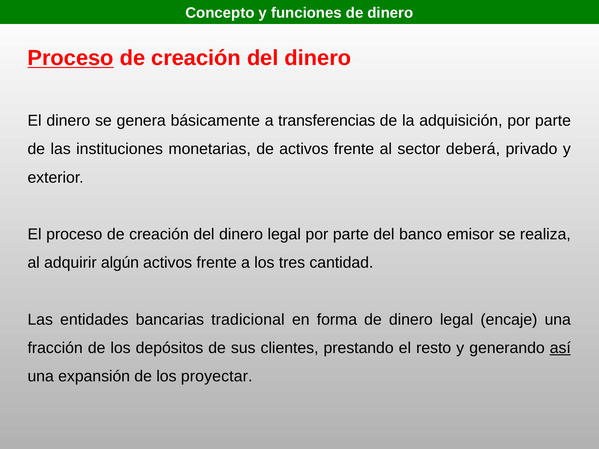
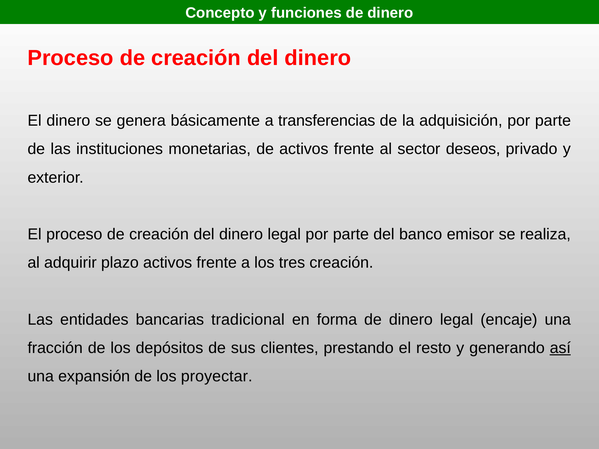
Proceso underline: present -> none (71, 58)
deberá: deberá -> deseos (473, 149)
algún: algún -> plazo (120, 263)
tres cantidad: cantidad -> creación (341, 263)
